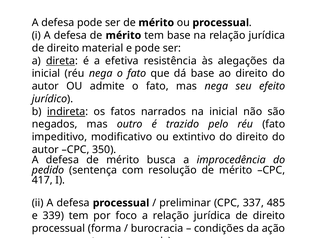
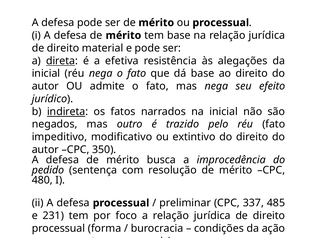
417: 417 -> 480 (42, 180)
339: 339 -> 231 (53, 215)
